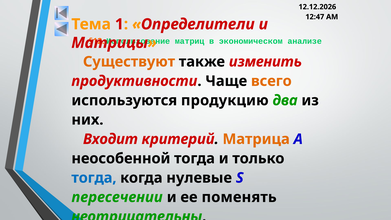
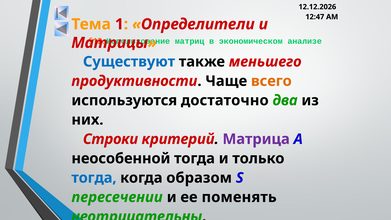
Существуют colour: orange -> blue (129, 62)
изменить: изменить -> меньшего (265, 62)
продукцию: продукцию -> достаточно (225, 100)
Входит: Входит -> Строки (110, 139)
Матрица colour: orange -> purple (256, 139)
нулевые: нулевые -> образом (199, 178)
